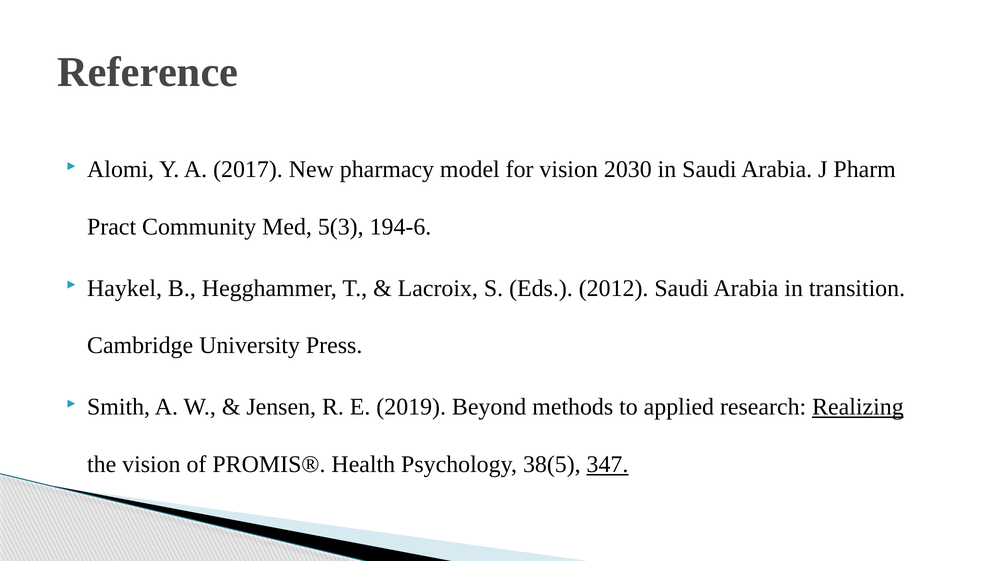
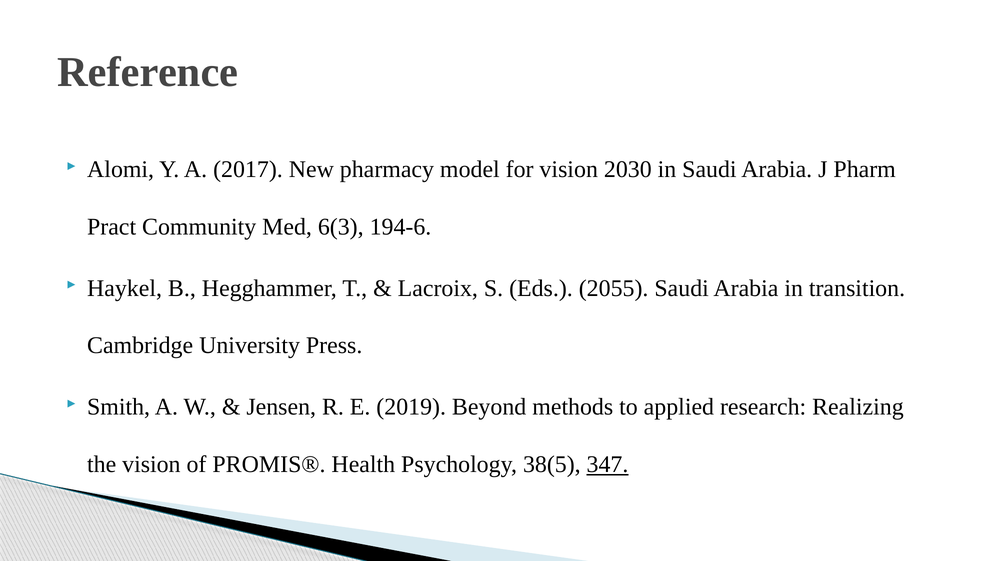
5(3: 5(3 -> 6(3 (341, 227)
2012: 2012 -> 2055 (614, 288)
Realizing underline: present -> none (858, 407)
